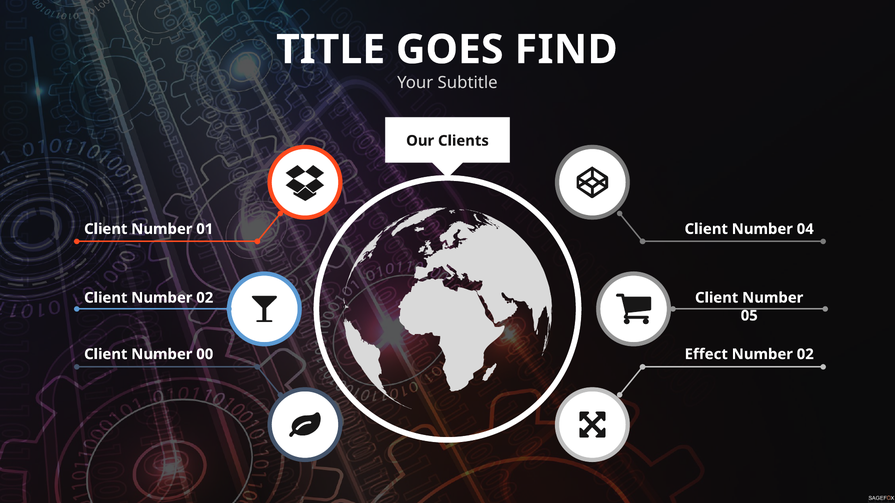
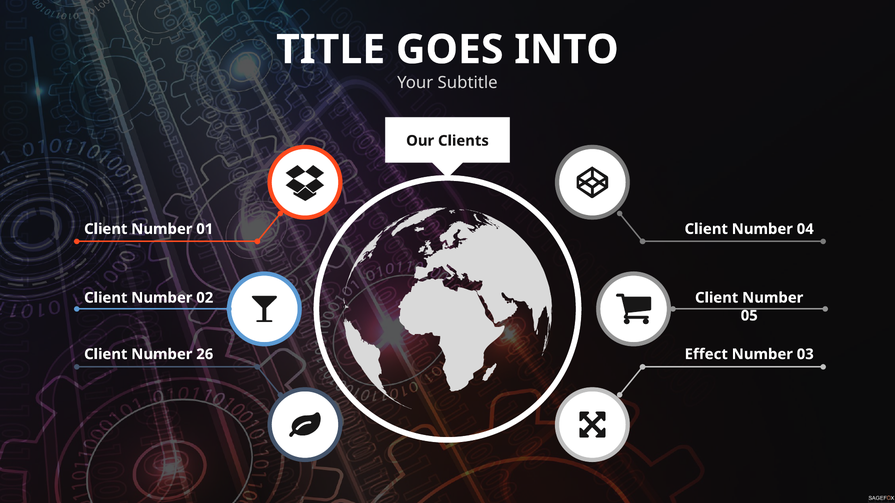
FIND: FIND -> INTO (566, 50)
00: 00 -> 26 (205, 355)
02: 02 -> 03 (805, 355)
